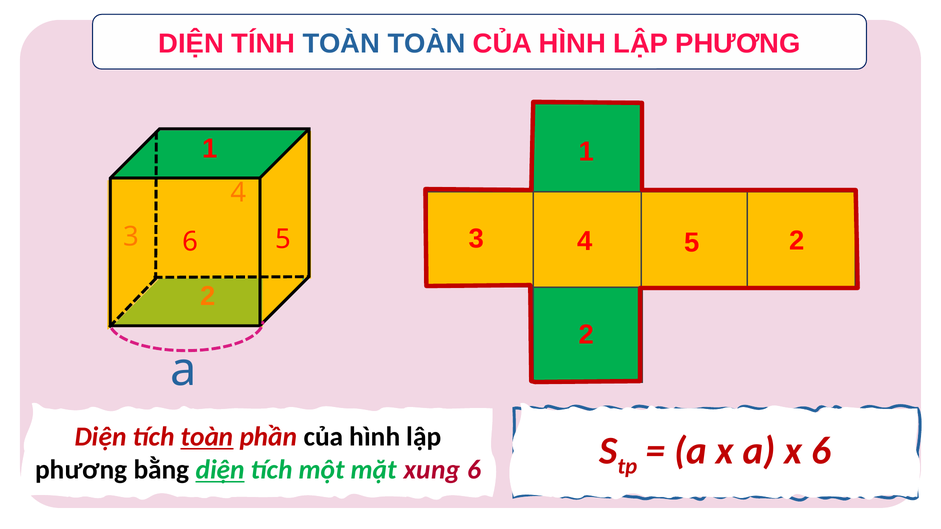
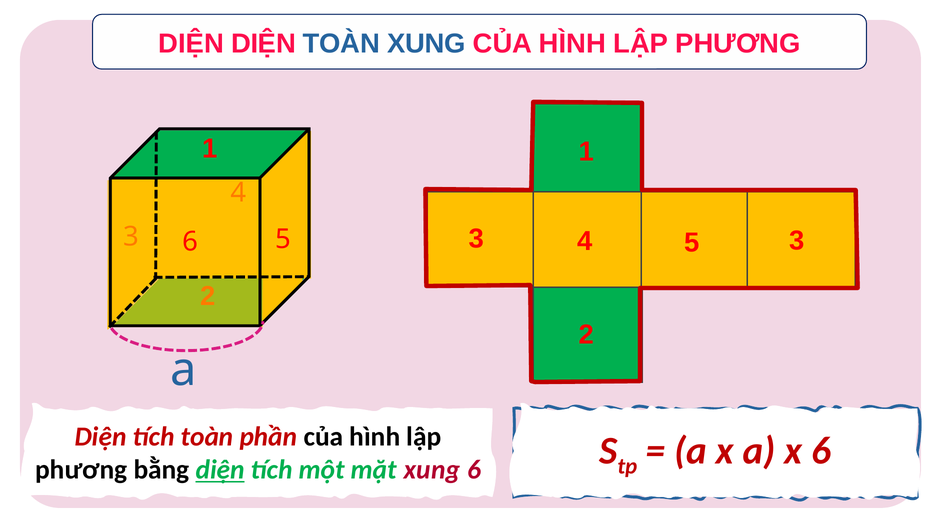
DIỆN TÍNH: TÍNH -> DIỆN (263, 44)
TOÀN TOÀN: TOÀN -> XUNG (427, 44)
5 2: 2 -> 3 (797, 241)
toàn underline: present -> none (207, 437)
